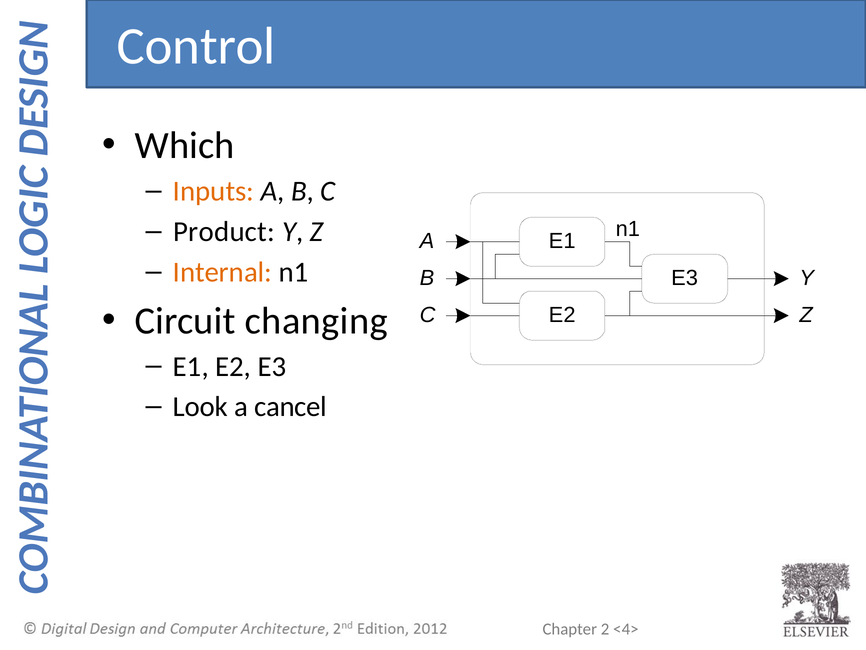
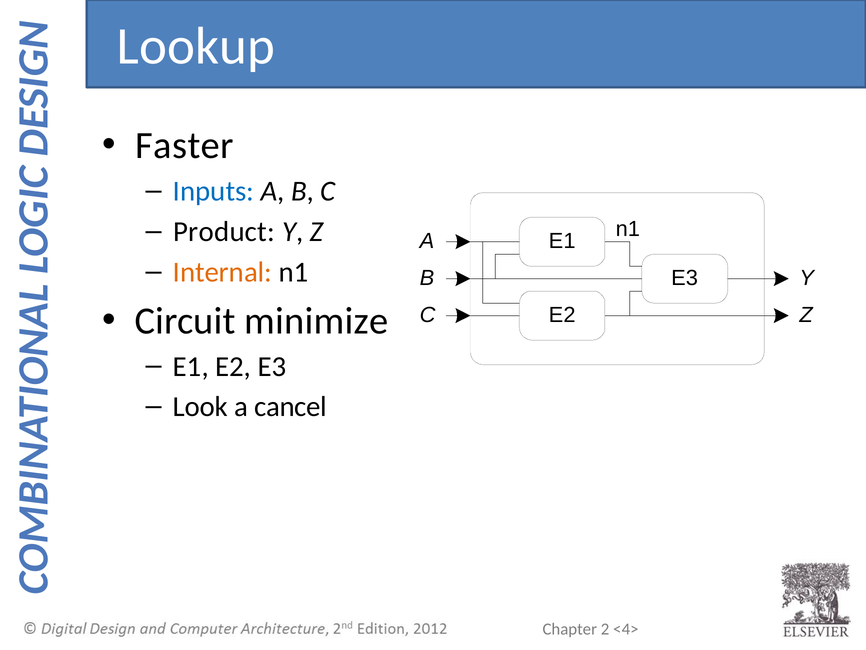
Control: Control -> Lookup (196, 46)
Which: Which -> Faster (185, 146)
Inputs colour: orange -> blue (213, 191)
changing: changing -> minimize (316, 321)
